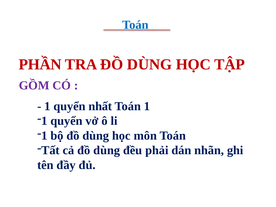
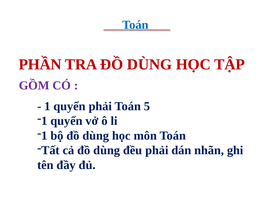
quyển nhất: nhất -> phải (100, 106)
Toán 1: 1 -> 5 (147, 106)
